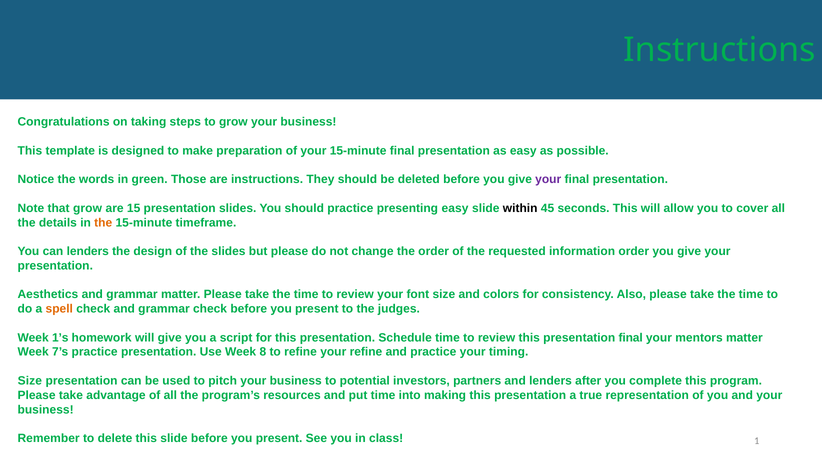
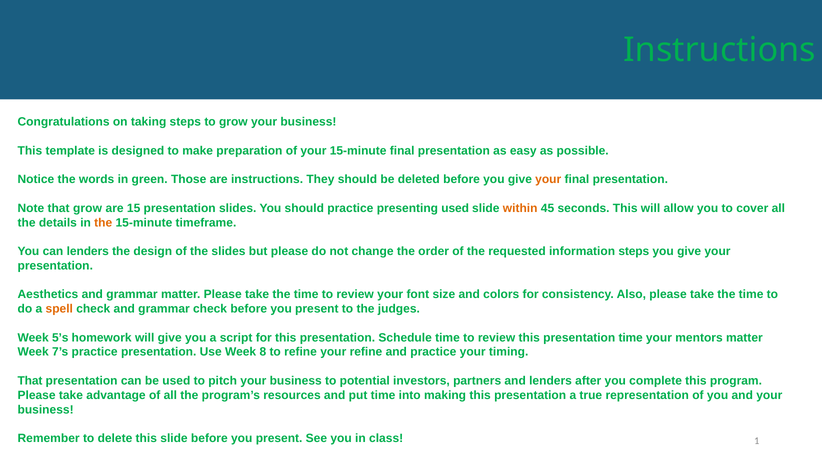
your colour: purple -> orange (548, 180)
presenting easy: easy -> used (455, 208)
within colour: black -> orange (520, 208)
information order: order -> steps (634, 252)
1’s: 1’s -> 5’s (60, 338)
presentation final: final -> time (631, 338)
Size: Size -> That (30, 381)
